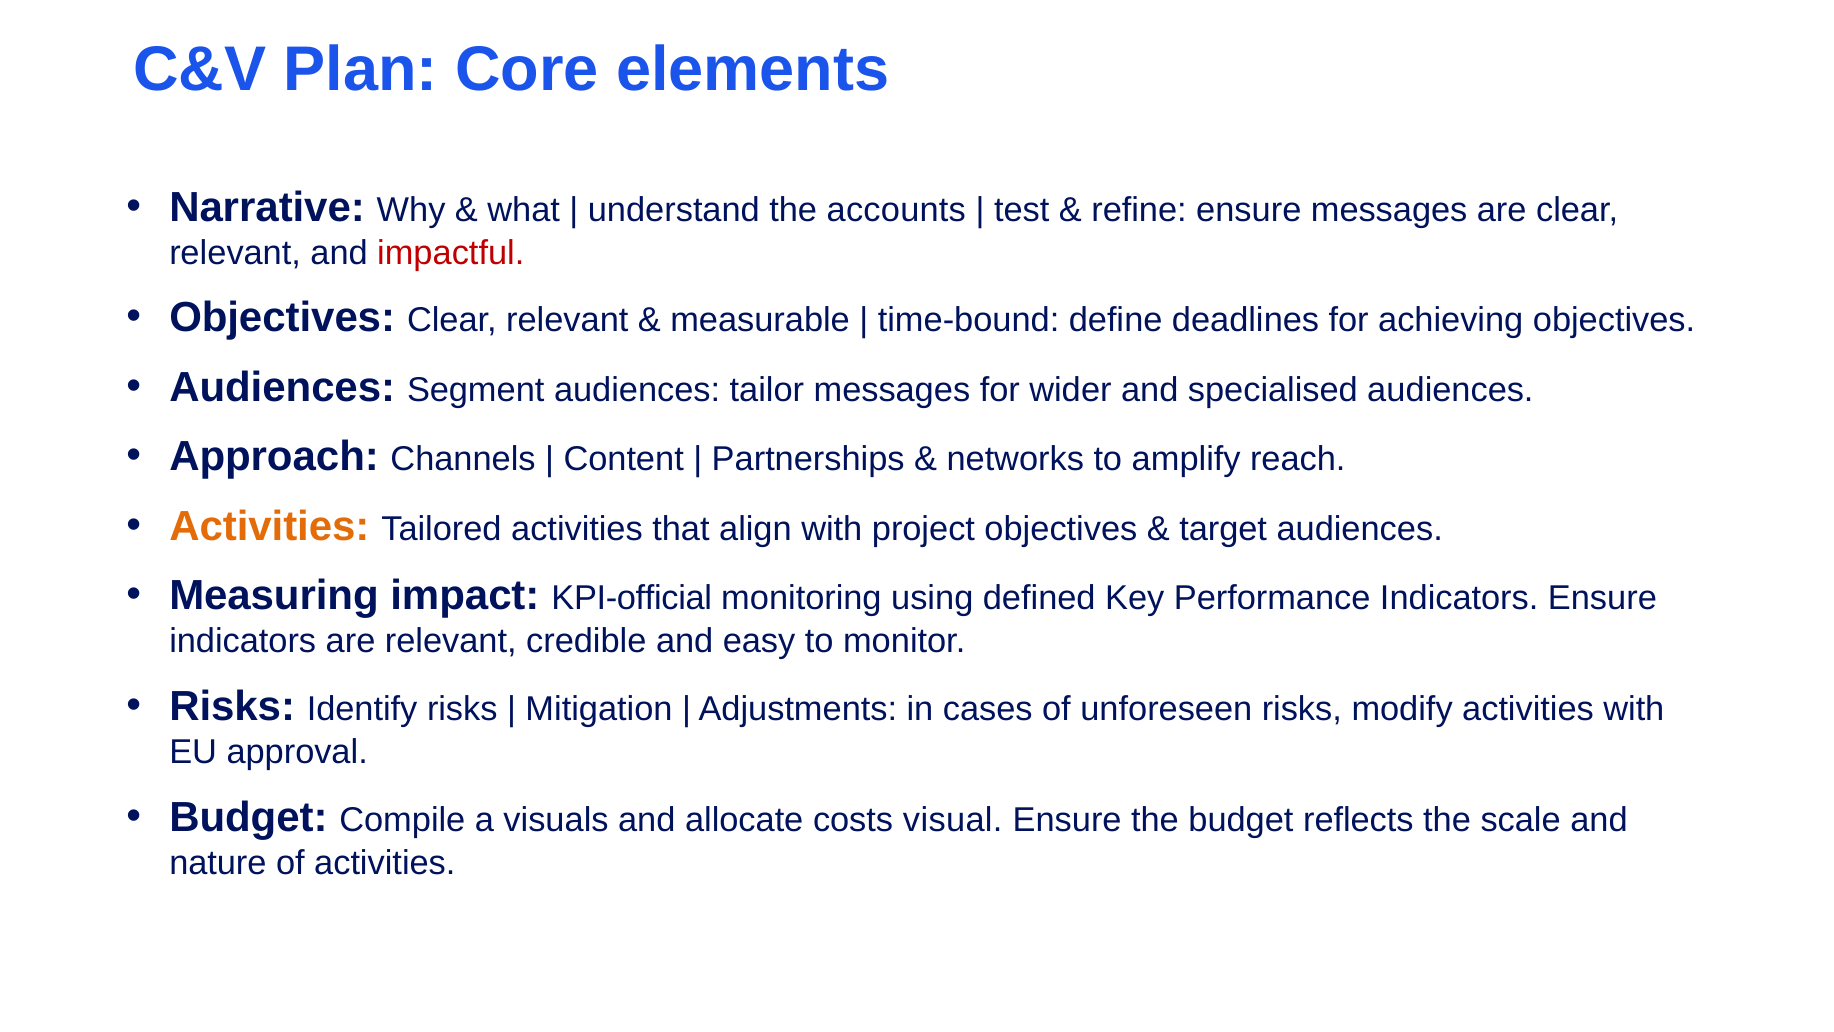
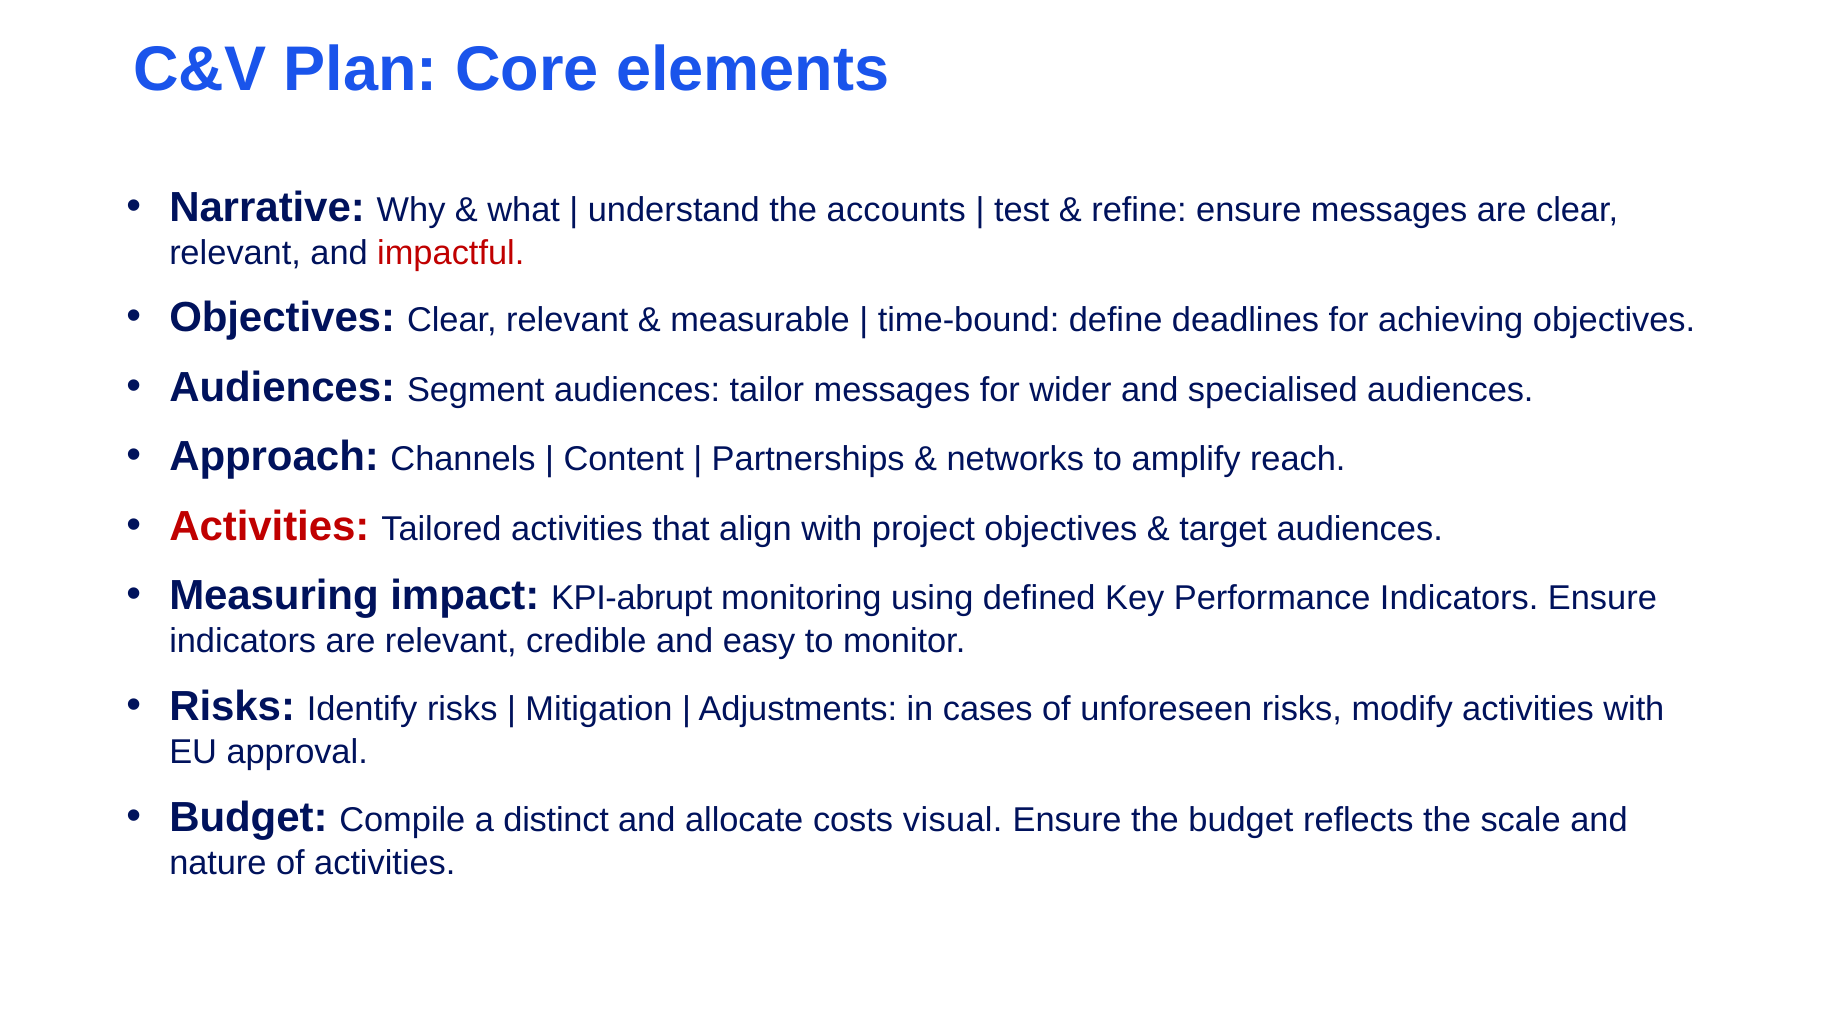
Activities colour: orange -> red (269, 526)
KPI-official: KPI-official -> KPI-abrupt (632, 598)
visuals: visuals -> distinct (556, 820)
